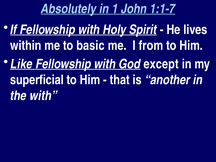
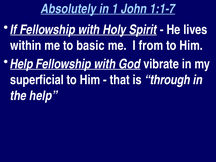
Like: Like -> Help (21, 64)
except: except -> vibrate (161, 64)
another: another -> through (167, 80)
the with: with -> help (43, 96)
